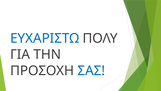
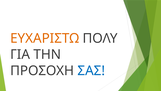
ΕΥΧΑΡΙΣΤΩ colour: blue -> orange (45, 38)
